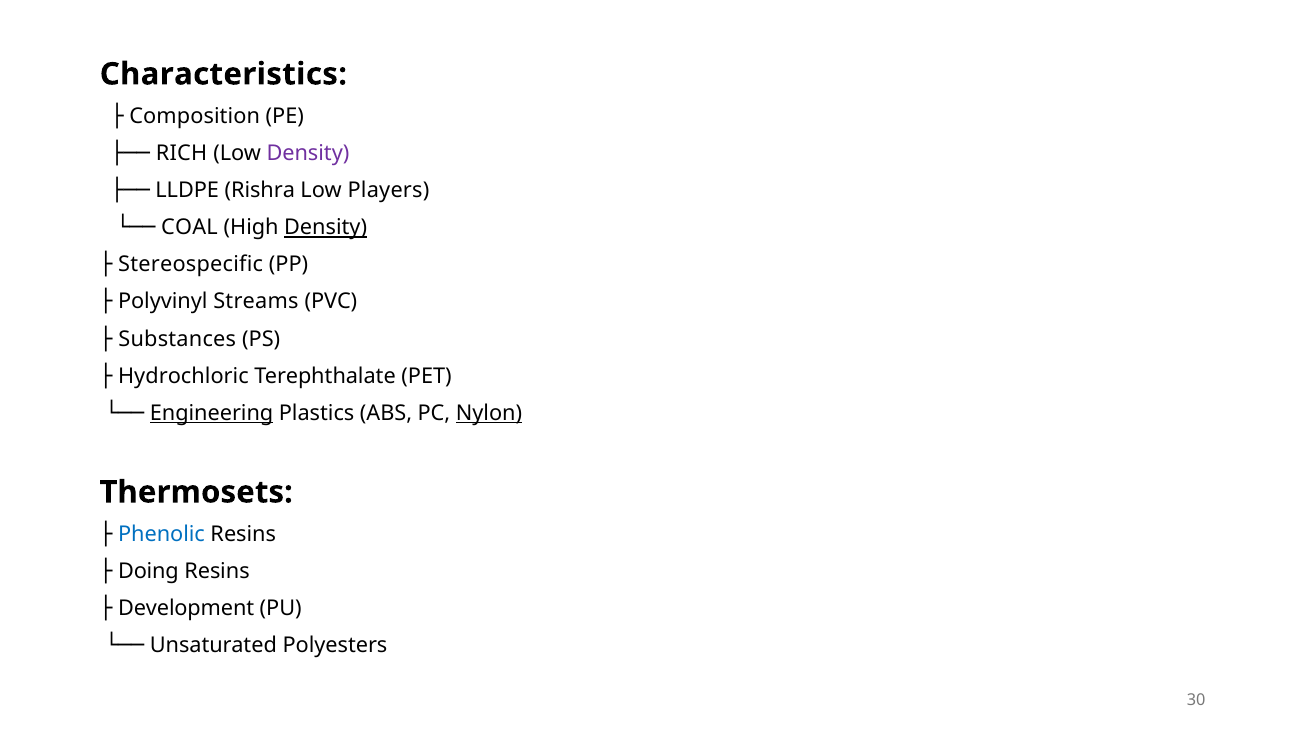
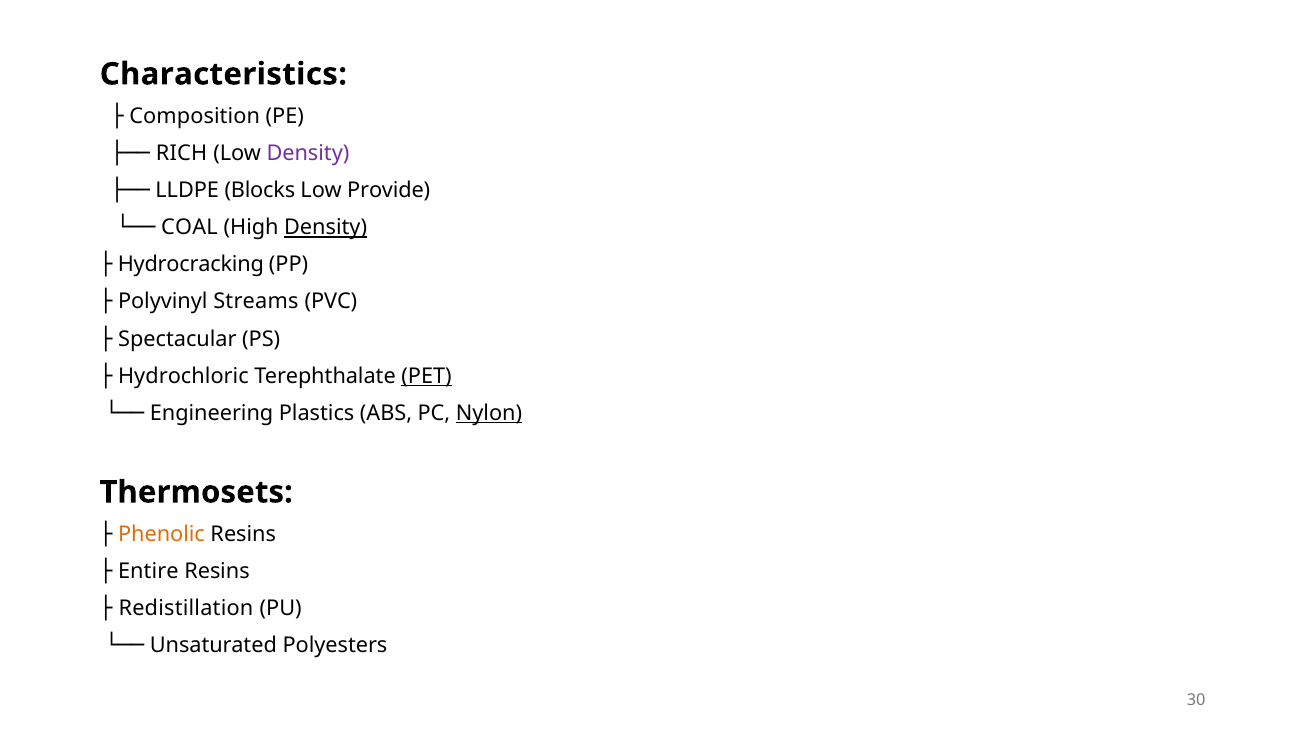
Rishra: Rishra -> Blocks (260, 191)
Players: Players -> Provide (389, 191)
Stereospecific: Stereospecific -> Hydrocracking (191, 265)
Substances: Substances -> Spectacular (177, 339)
PET underline: none -> present (427, 376)
Engineering underline: present -> none (212, 413)
Phenolic colour: blue -> orange (161, 534)
Doing: Doing -> Entire (148, 572)
Development: Development -> Redistillation (186, 609)
